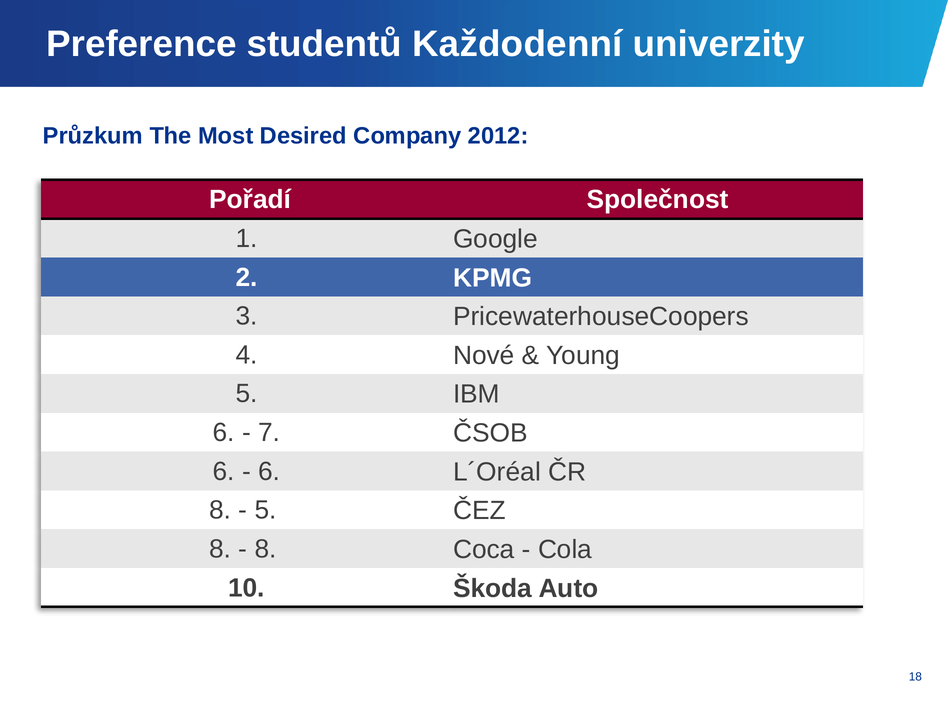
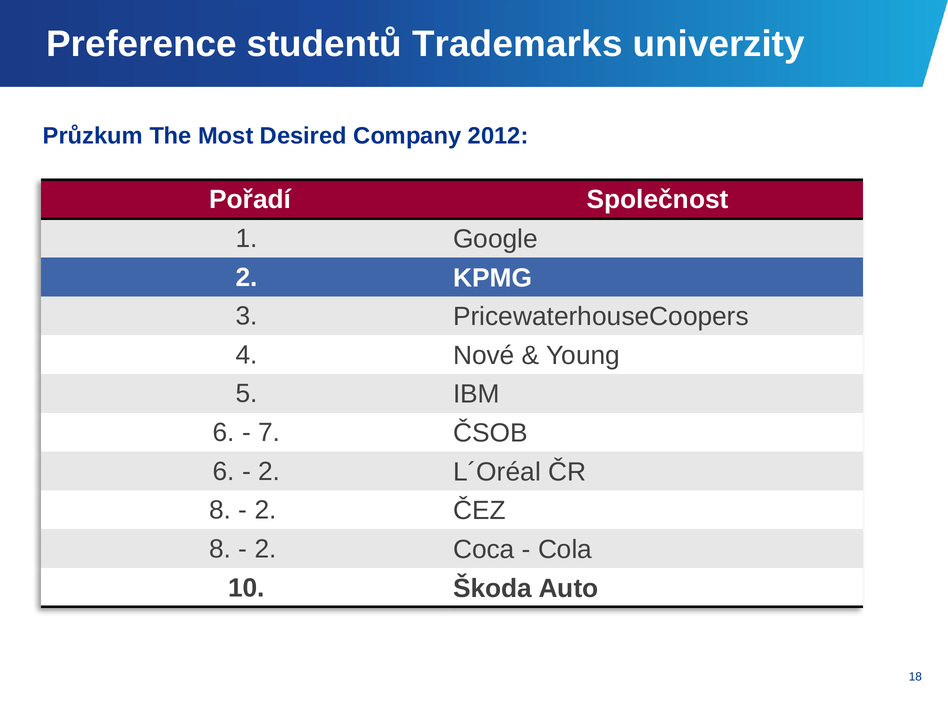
Každodenní: Každodenní -> Trademarks (517, 44)
6: 6 -> 2 (269, 471)
5: 5 -> 2 (266, 510)
8: 8 -> 2 (266, 549)
